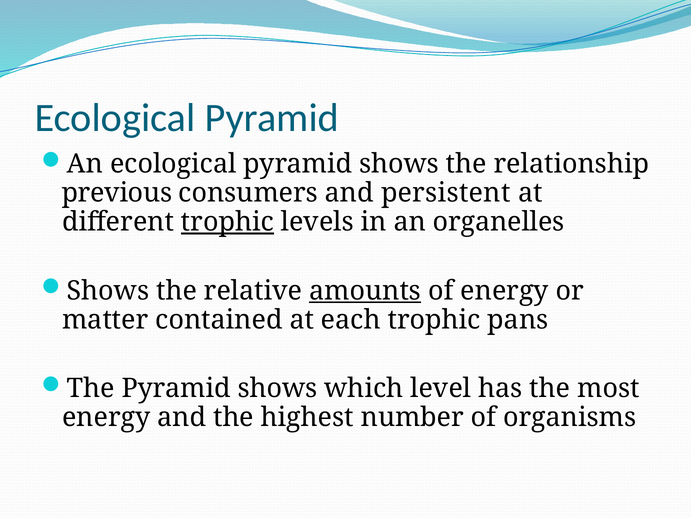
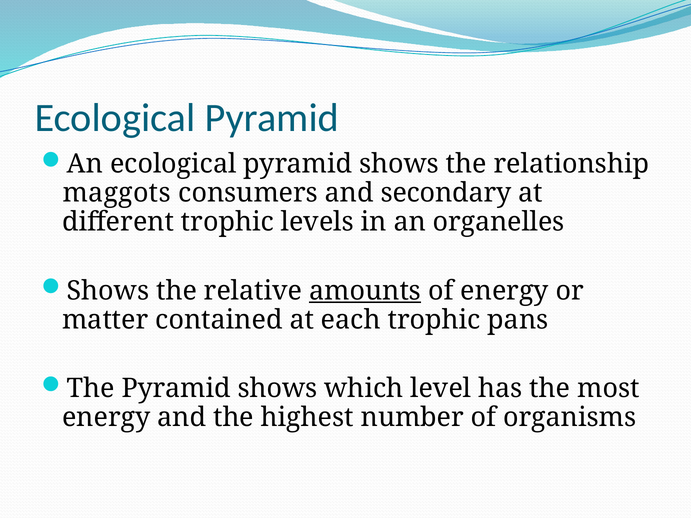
previous: previous -> maggots (117, 193)
persistent: persistent -> secondary (446, 193)
trophic underline: present -> none (227, 222)
